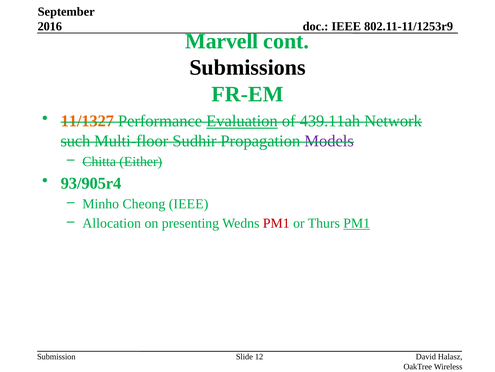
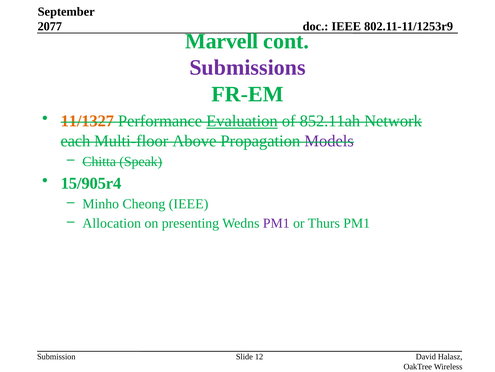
2016: 2016 -> 2077 (50, 26)
Submissions colour: black -> purple (247, 68)
439.11ah: 439.11ah -> 852.11ah (330, 121)
such: such -> each (75, 141)
Sudhir: Sudhir -> Above (194, 141)
Either: Either -> Speak (141, 161)
93/905r4: 93/905r4 -> 15/905r4 (91, 183)
PM1 colour: red -> purple (276, 223)
PM1 underline: present -> none (357, 223)
